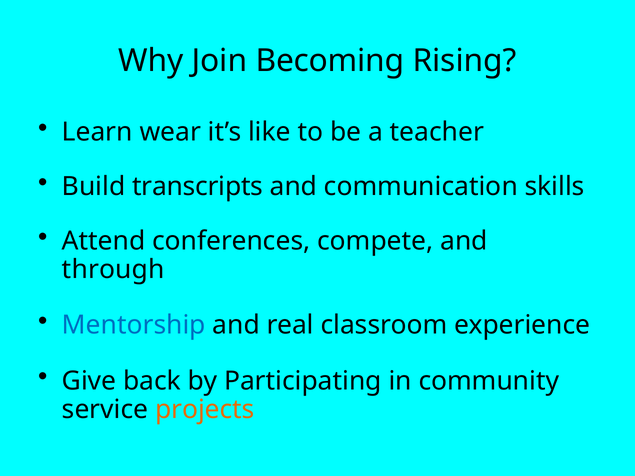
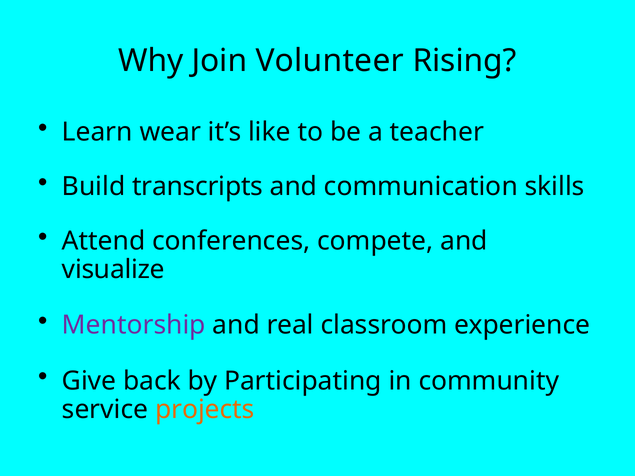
Becoming: Becoming -> Volunteer (330, 61)
through: through -> visualize (113, 270)
Mentorship colour: blue -> purple (134, 325)
